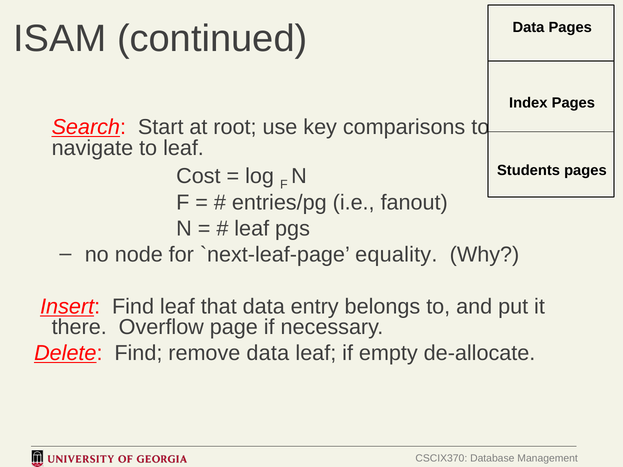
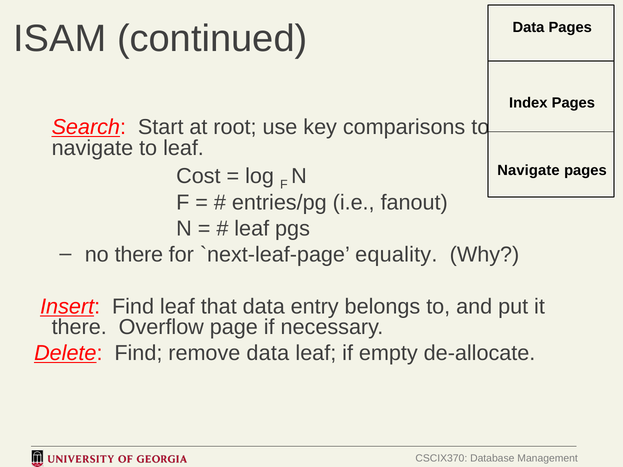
Students: Students -> Navigate (528, 170)
no node: node -> there (139, 255)
